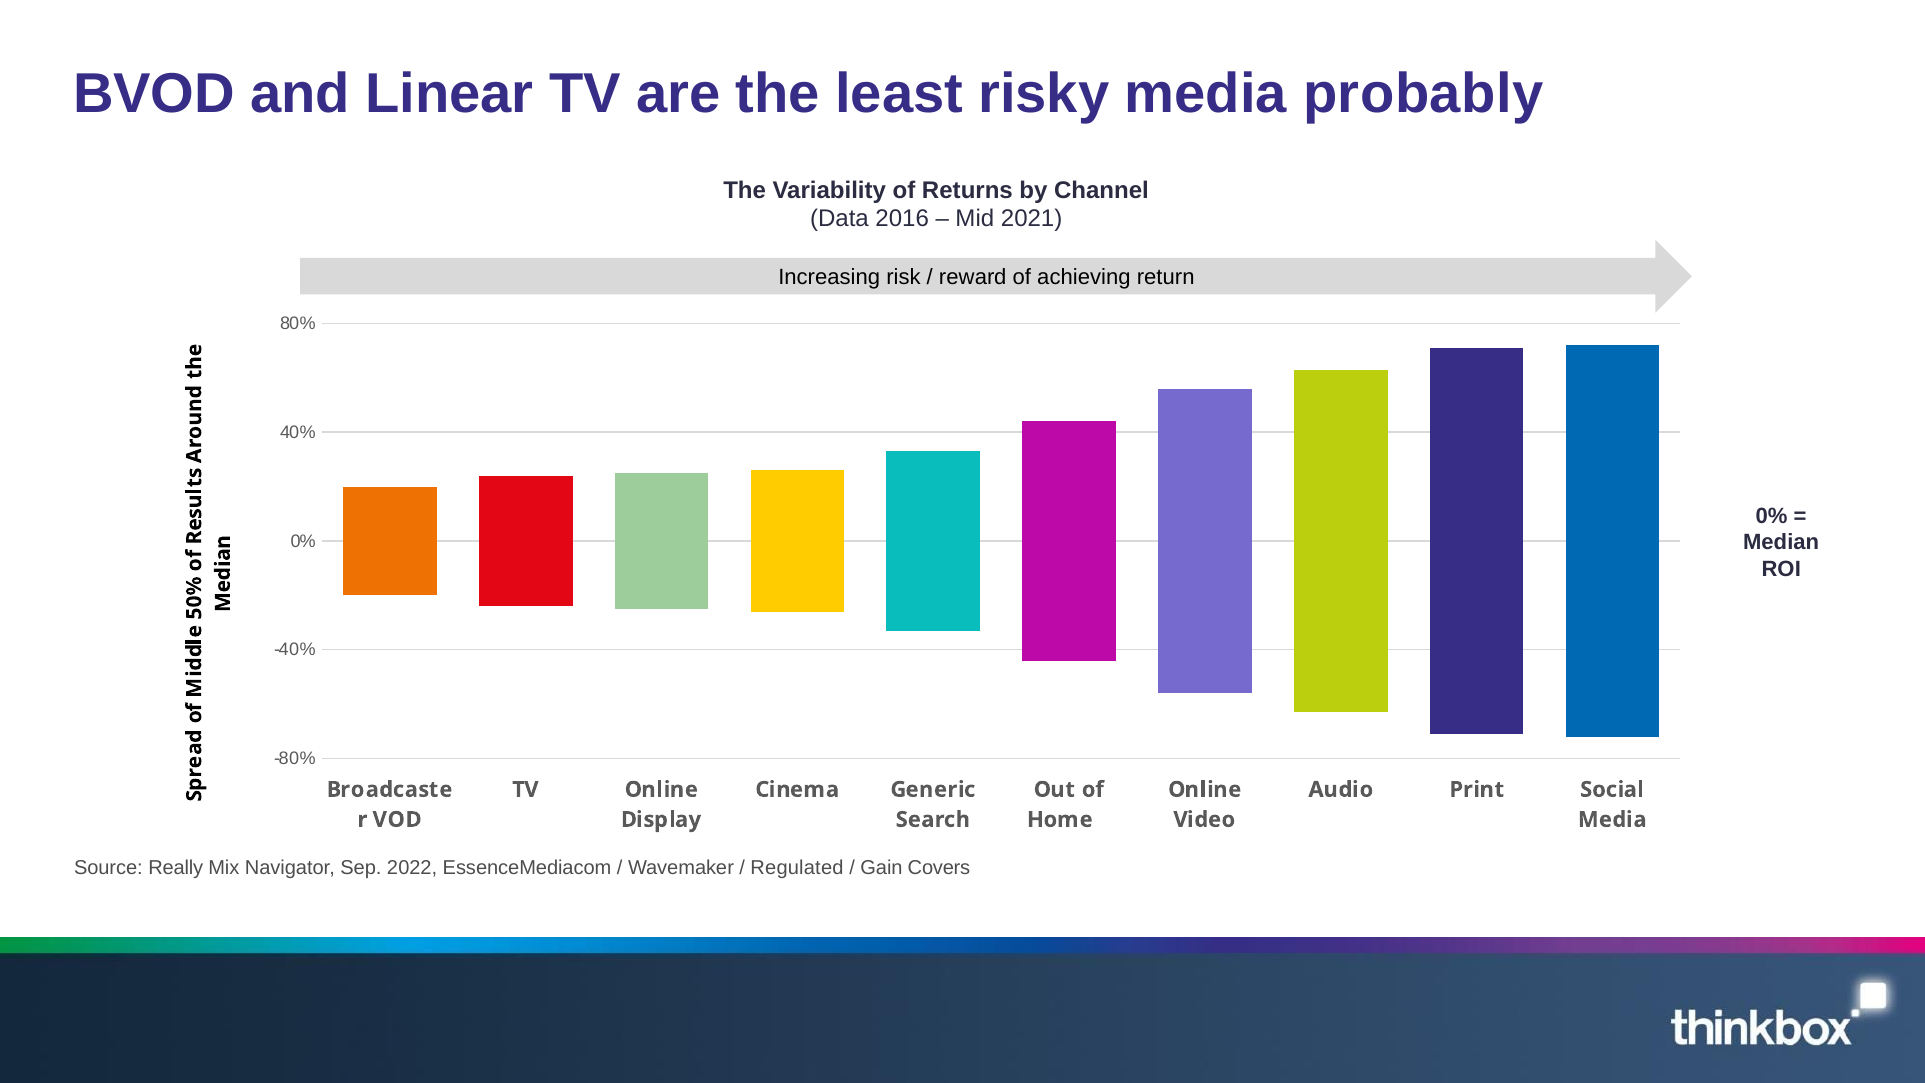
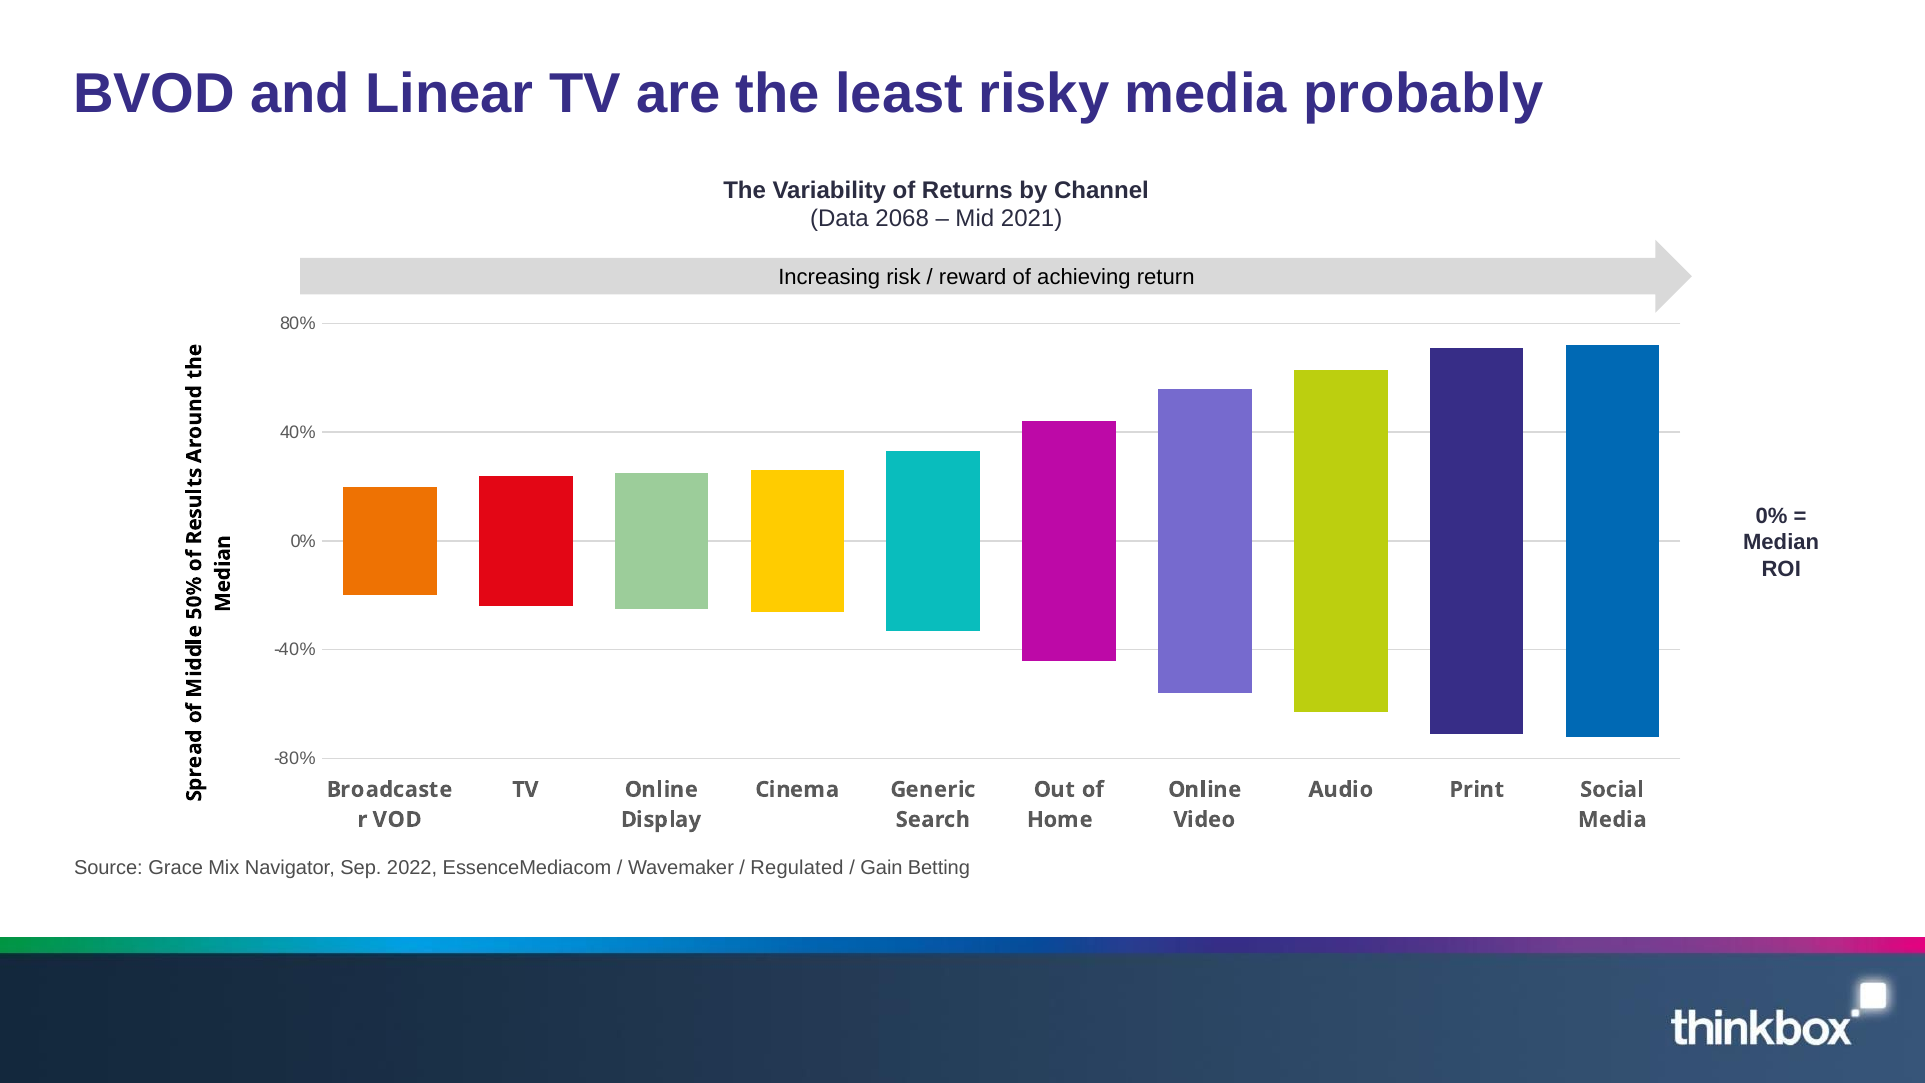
2016: 2016 -> 2068 (902, 219)
Really: Really -> Grace (176, 868)
Covers: Covers -> Betting (939, 868)
